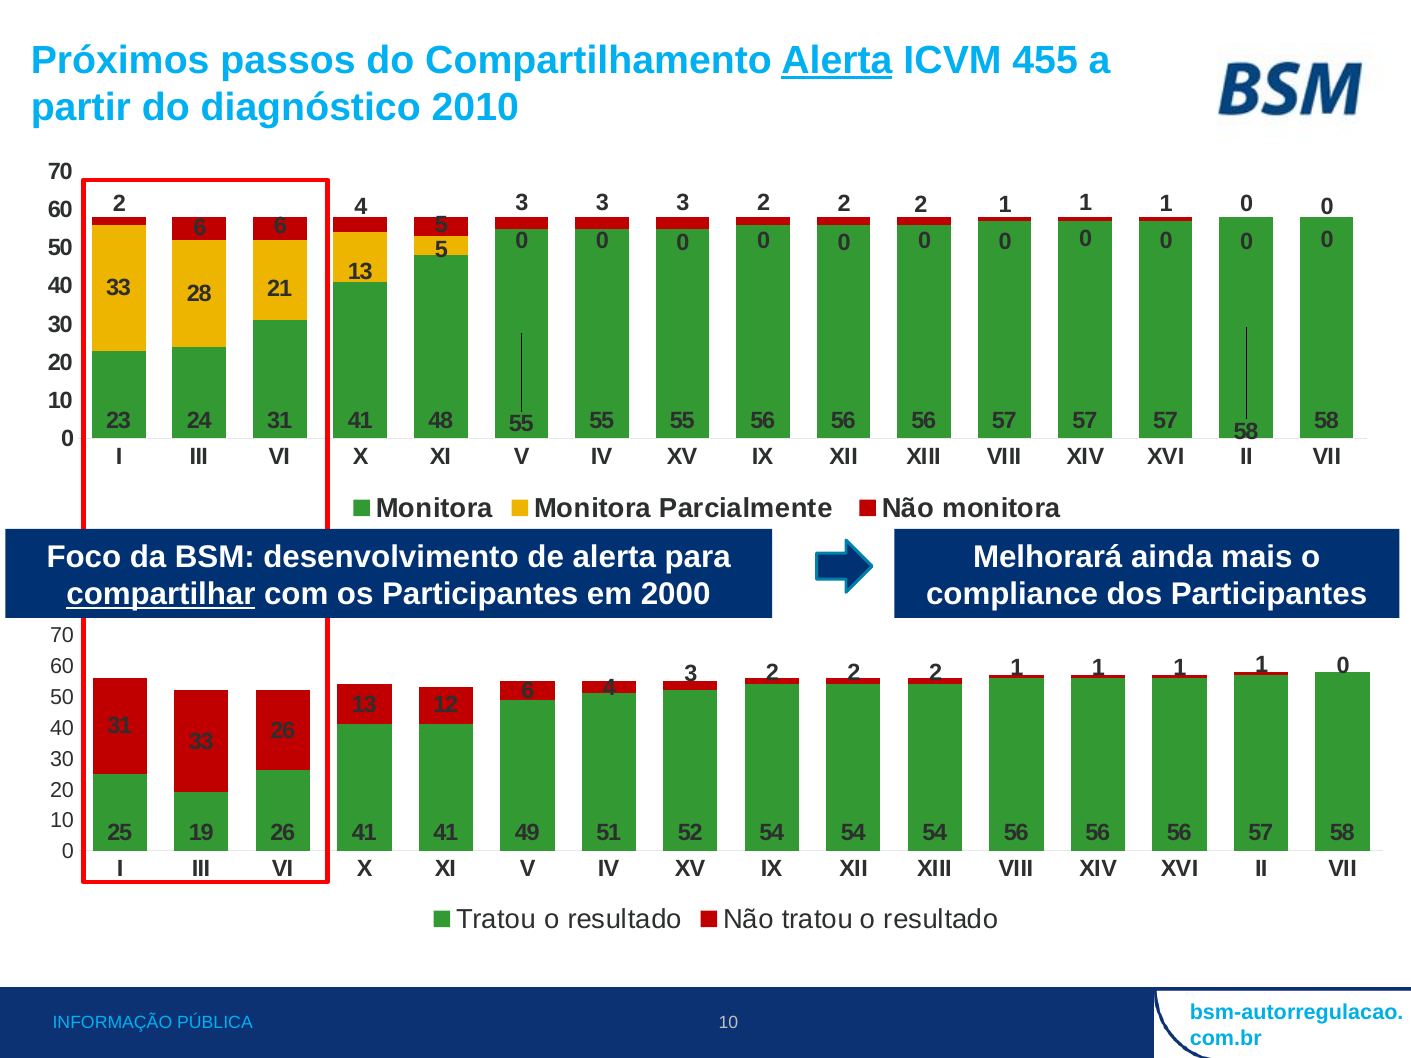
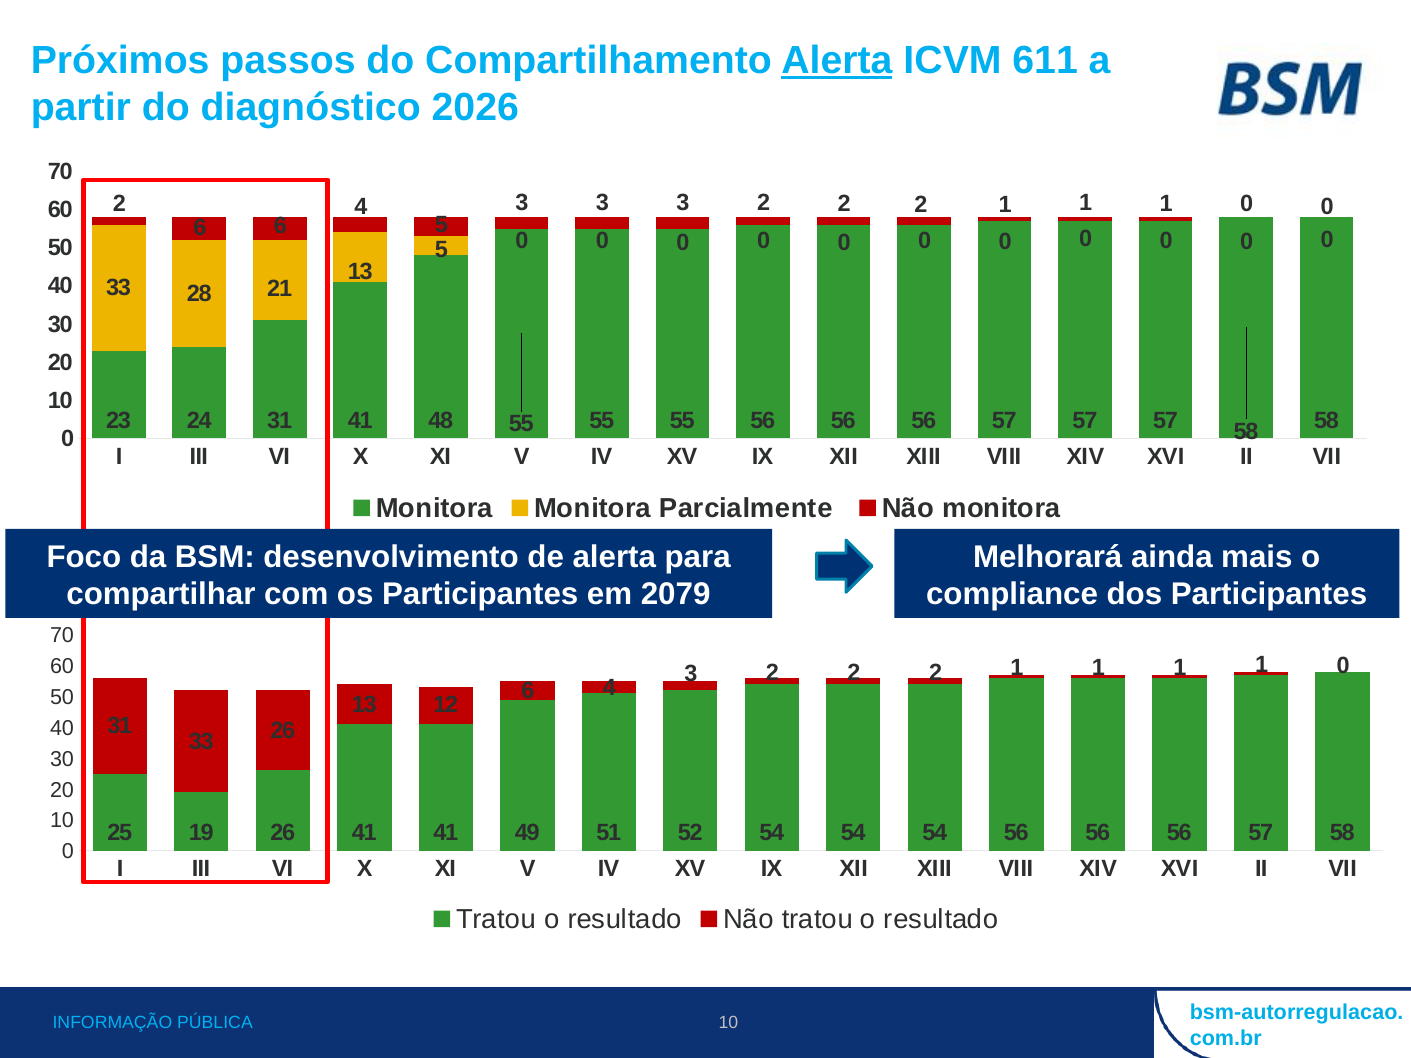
455: 455 -> 611 (1045, 60)
2010: 2010 -> 2026 (475, 108)
compartilhar underline: present -> none (161, 595)
2000: 2000 -> 2079 (676, 595)
